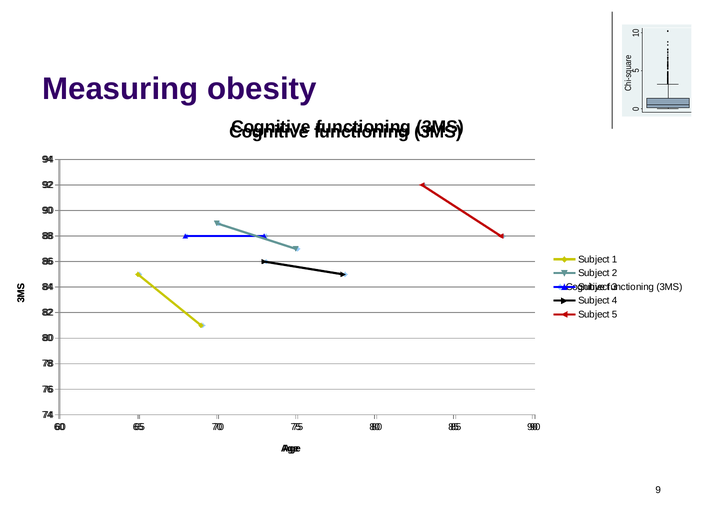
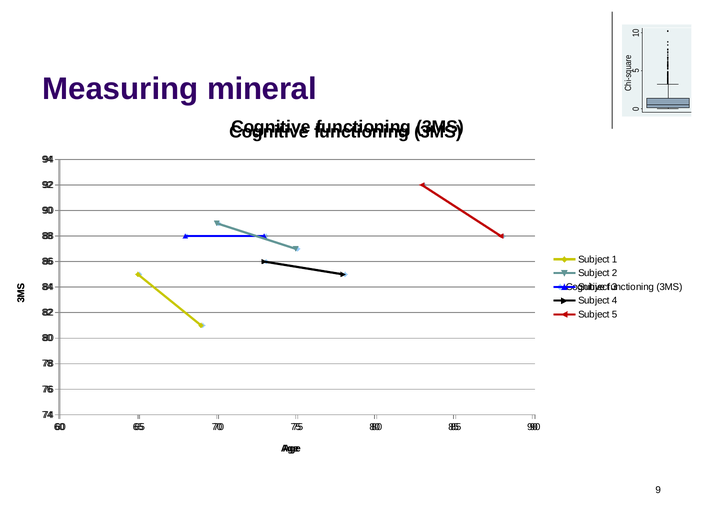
obesity: obesity -> mineral (262, 89)
